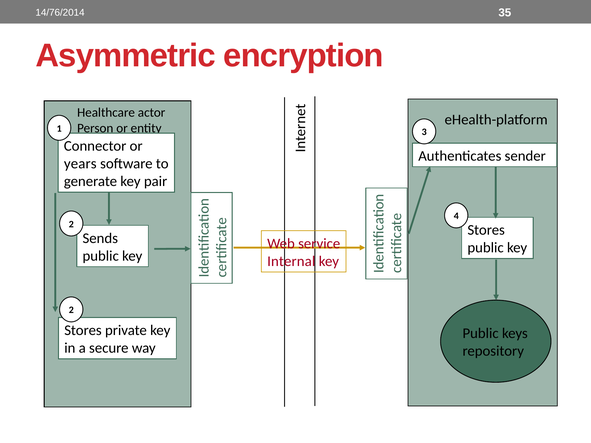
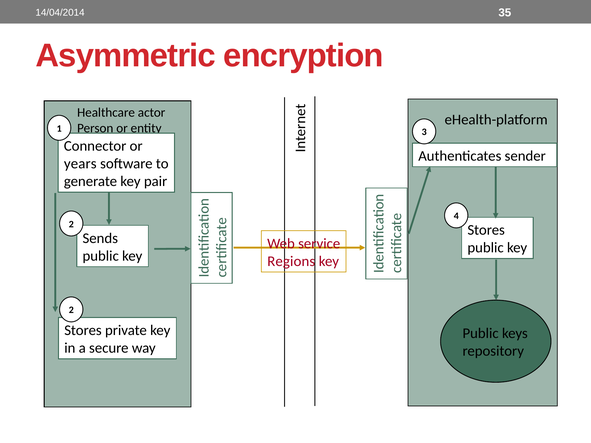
14/76/2014: 14/76/2014 -> 14/04/2014 (60, 12)
Internal: Internal -> Regions (291, 261)
